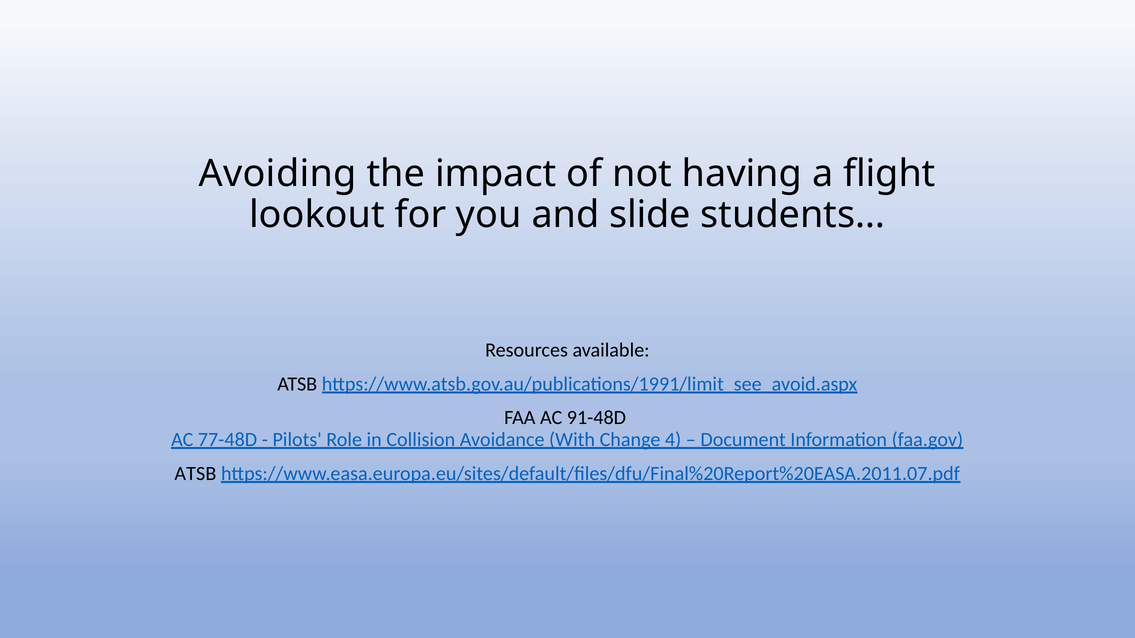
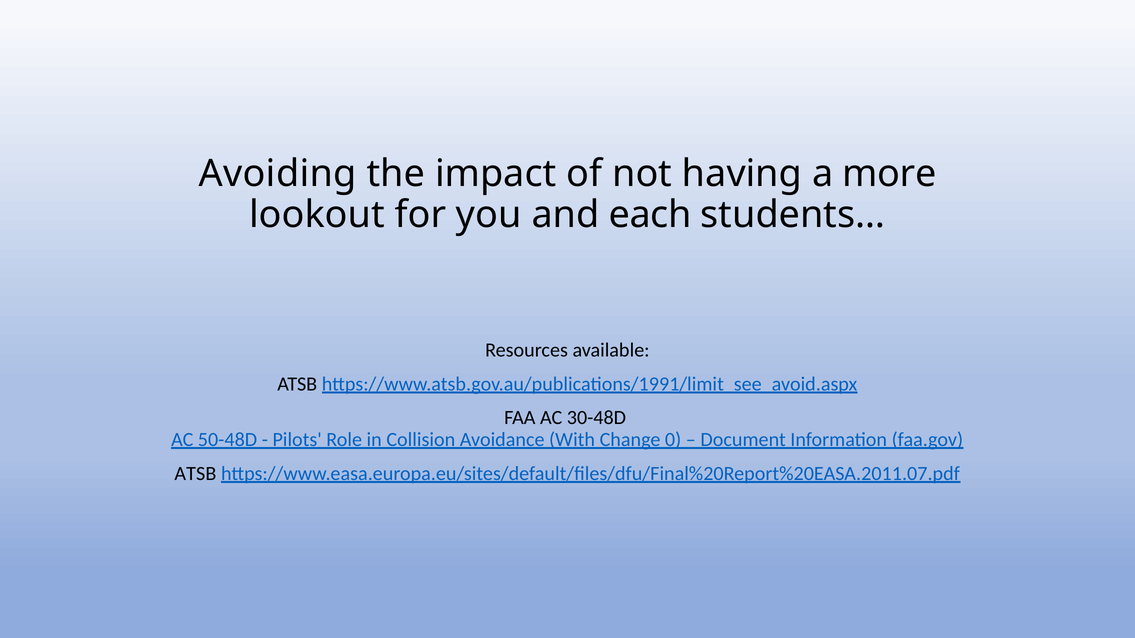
flight: flight -> more (890, 174)
slide: slide -> each (650, 215)
91-48D: 91-48D -> 30-48D (596, 418)
77-48D: 77-48D -> 50-48D (228, 440)
4: 4 -> 0 (673, 440)
